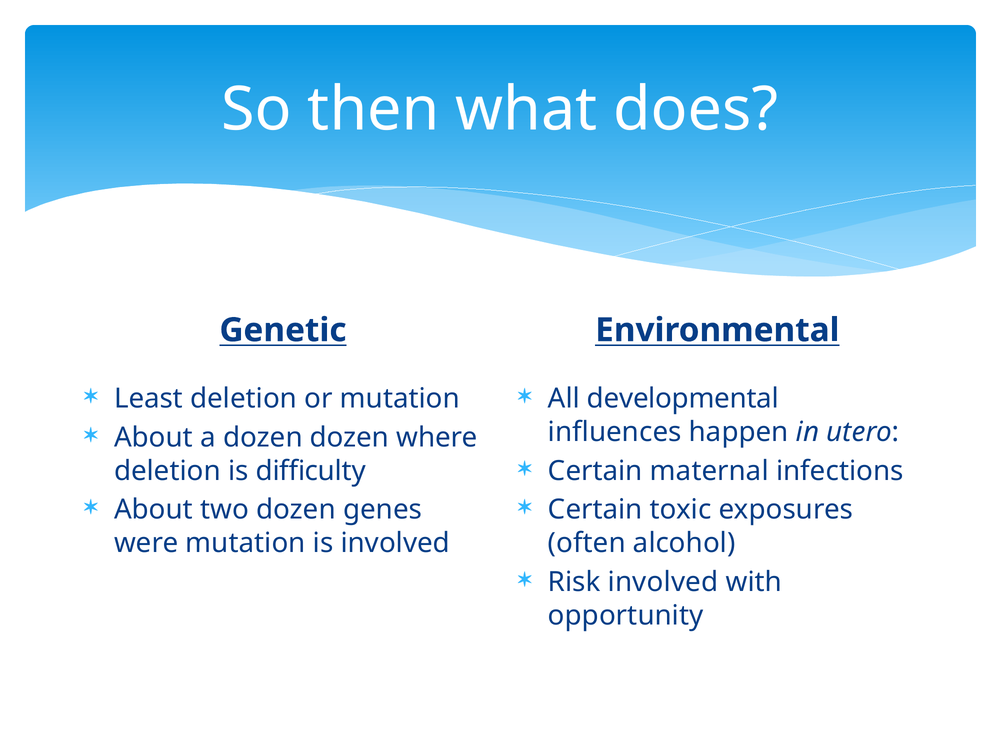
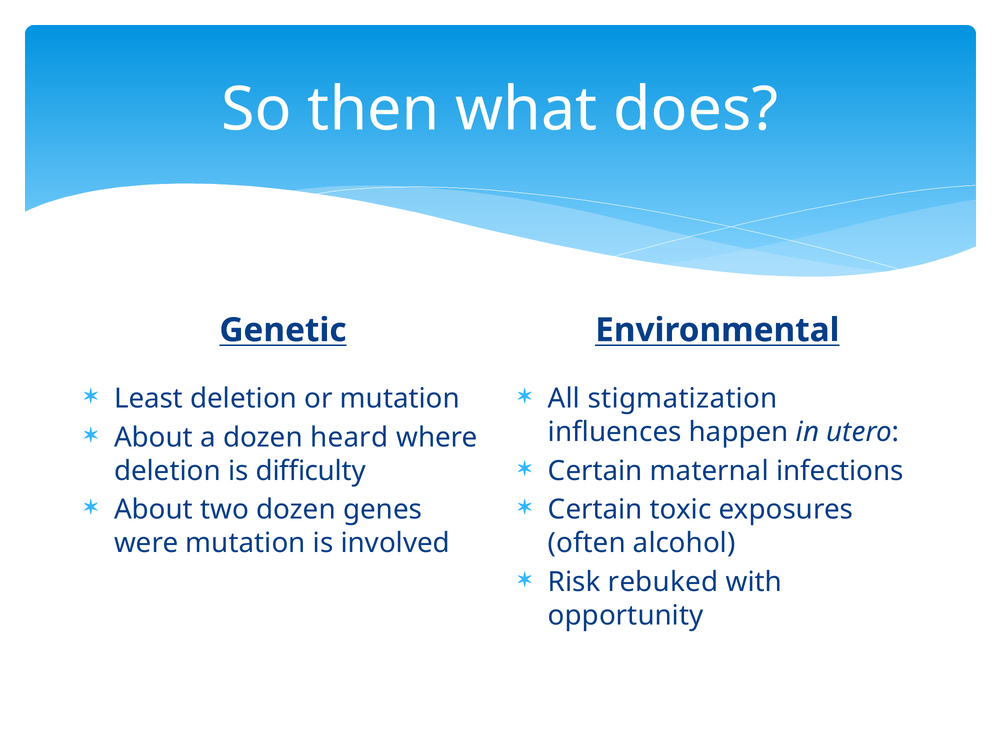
developmental: developmental -> stigmatization (683, 399)
dozen dozen: dozen -> heard (349, 438)
Risk involved: involved -> rebuked (663, 582)
